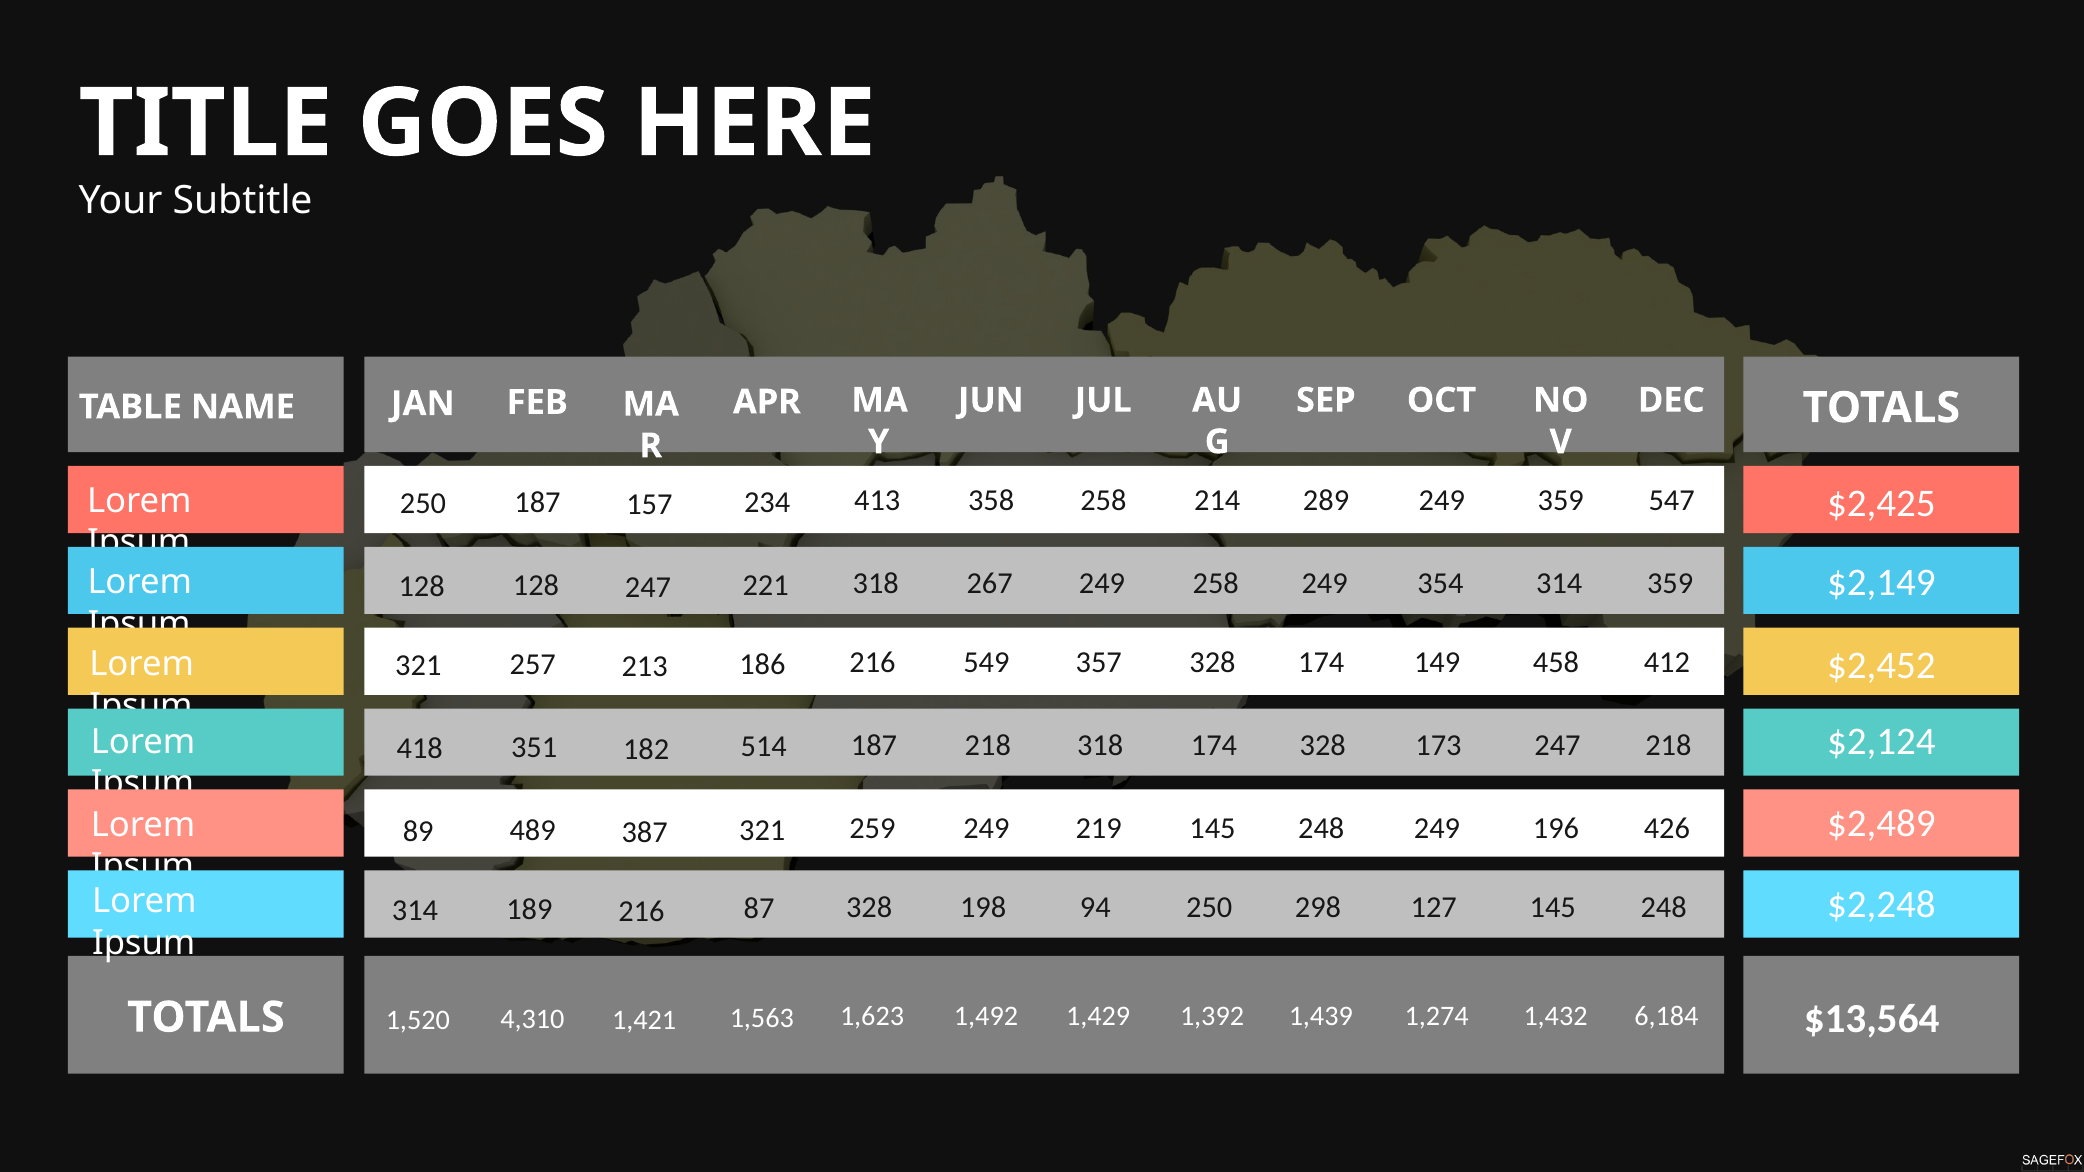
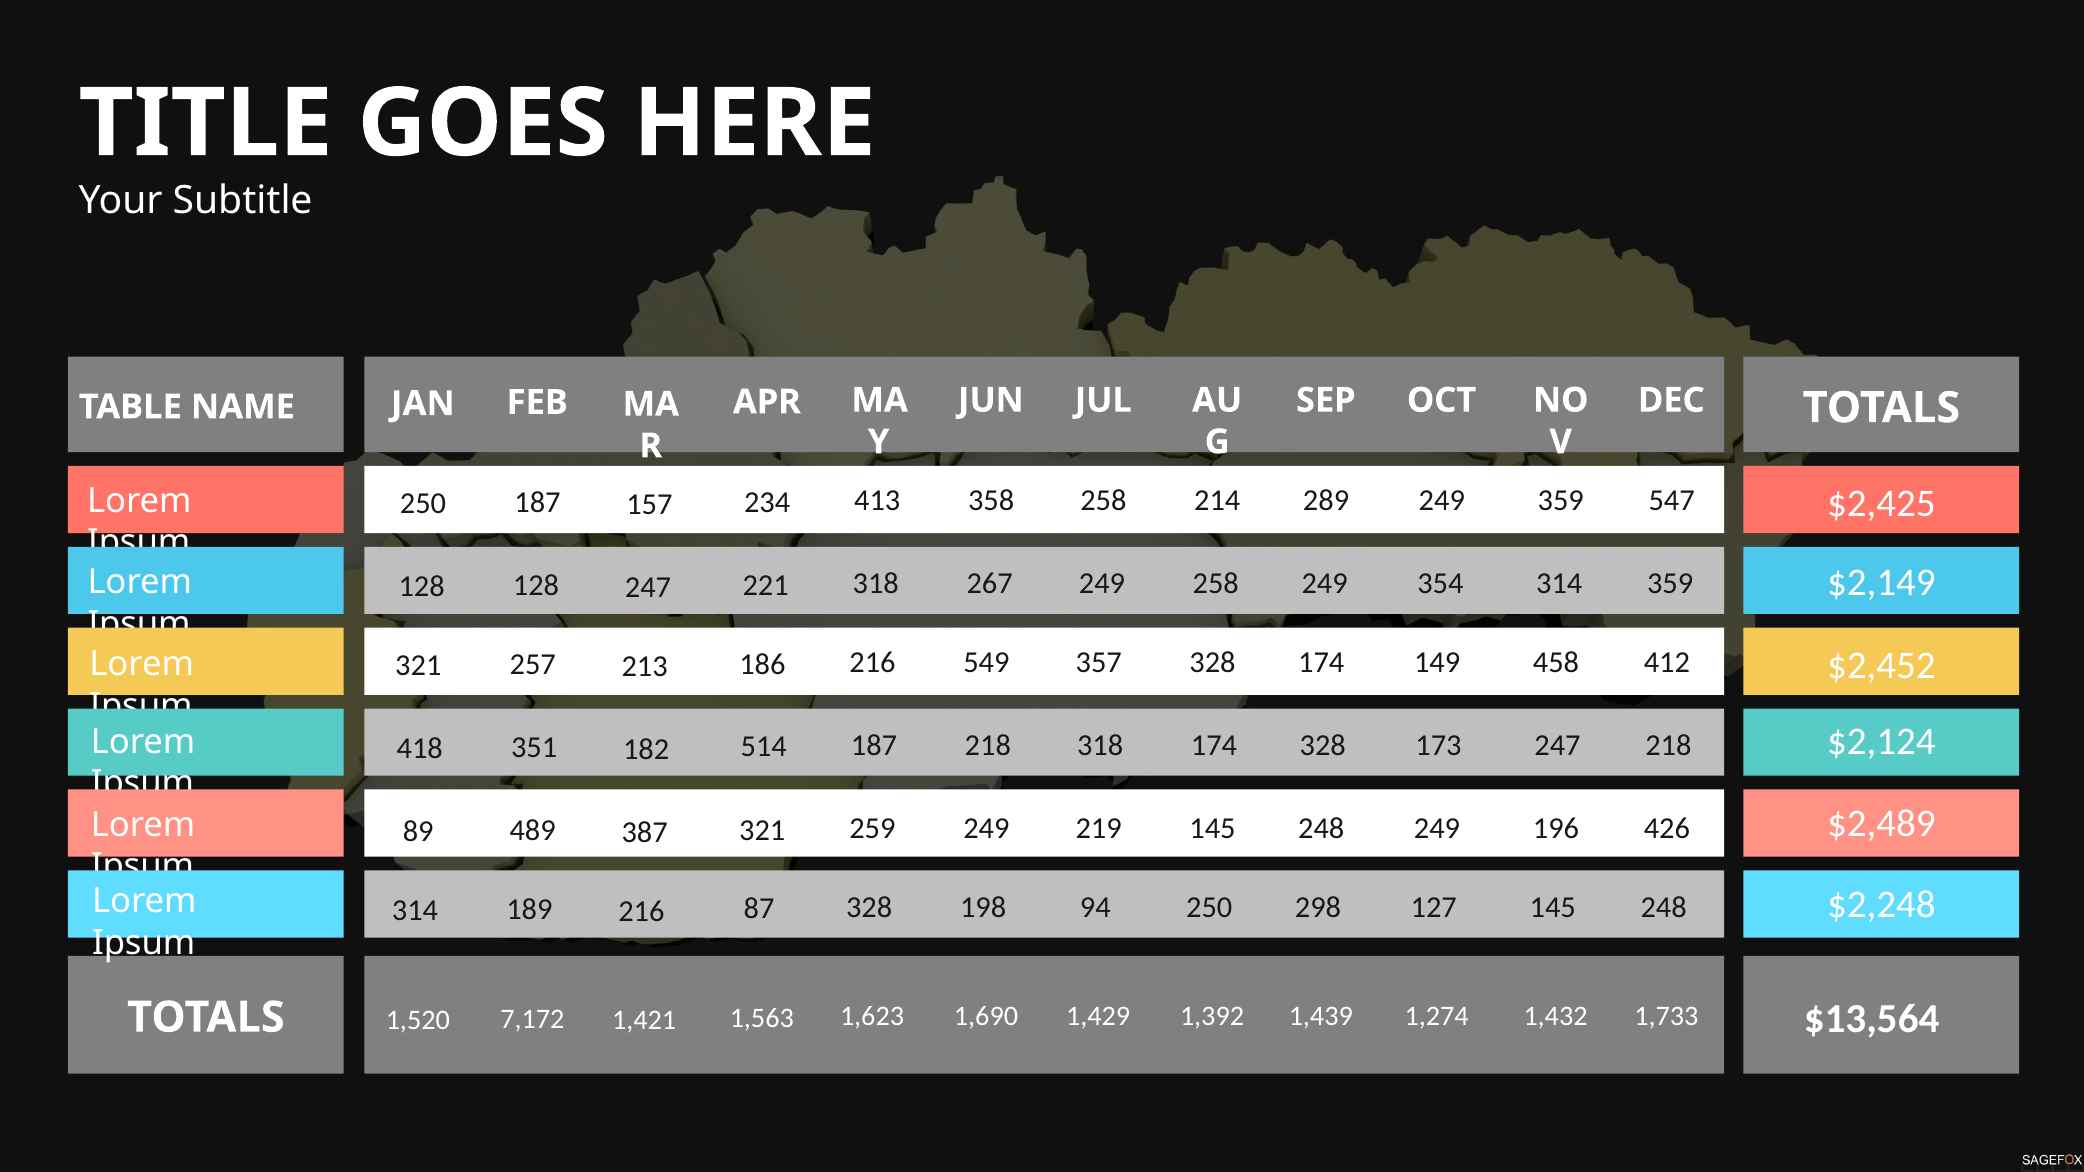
1,492: 1,492 -> 1,690 (986, 1017)
6,184: 6,184 -> 1,733 (1666, 1017)
4,310: 4,310 -> 7,172 (532, 1019)
